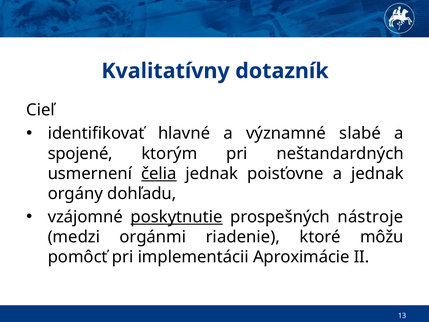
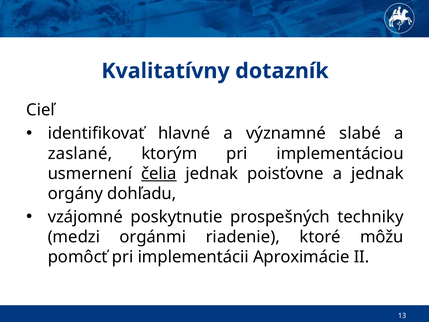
spojené: spojené -> zaslané (80, 153)
neštandardných: neštandardných -> implementáciou (340, 153)
poskytnutie underline: present -> none (177, 217)
nástroje: nástroje -> techniky (370, 217)
